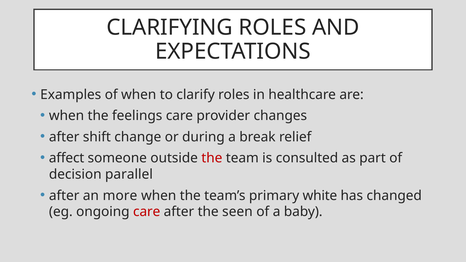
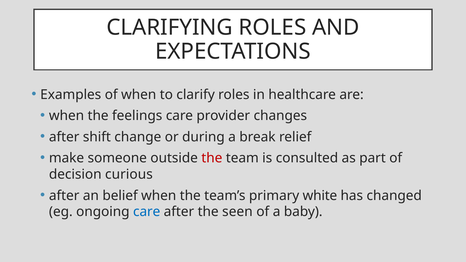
affect: affect -> make (67, 158)
parallel: parallel -> curious (129, 174)
more: more -> belief (120, 196)
care colour: red -> blue (147, 212)
